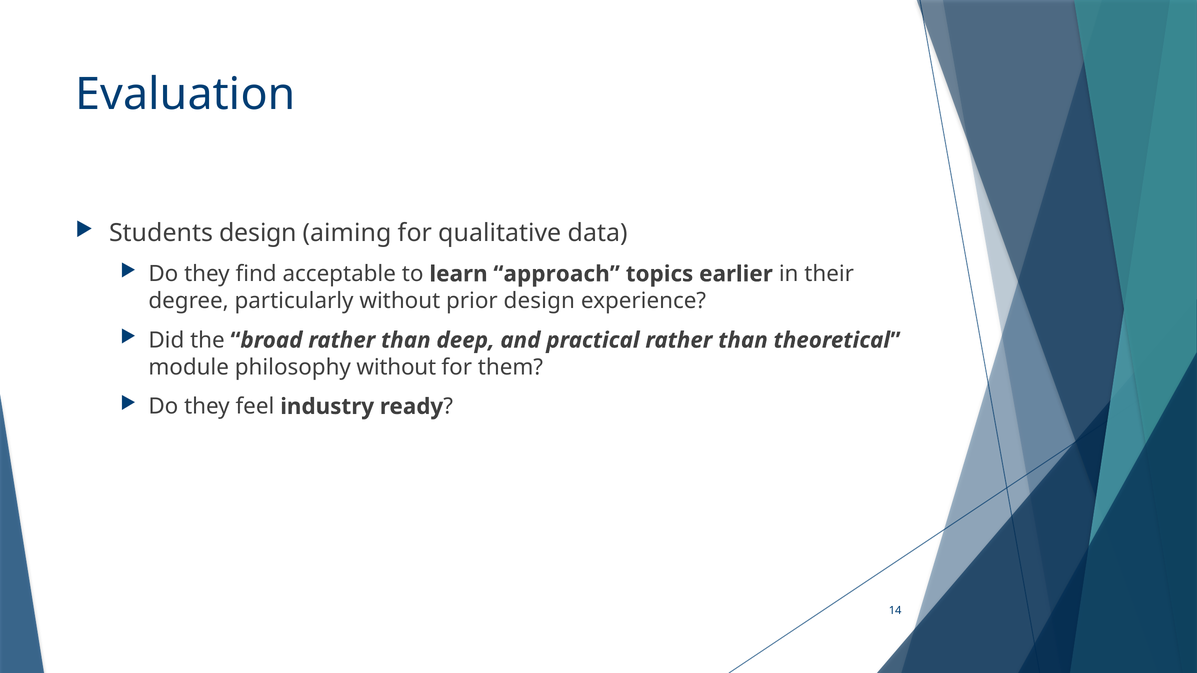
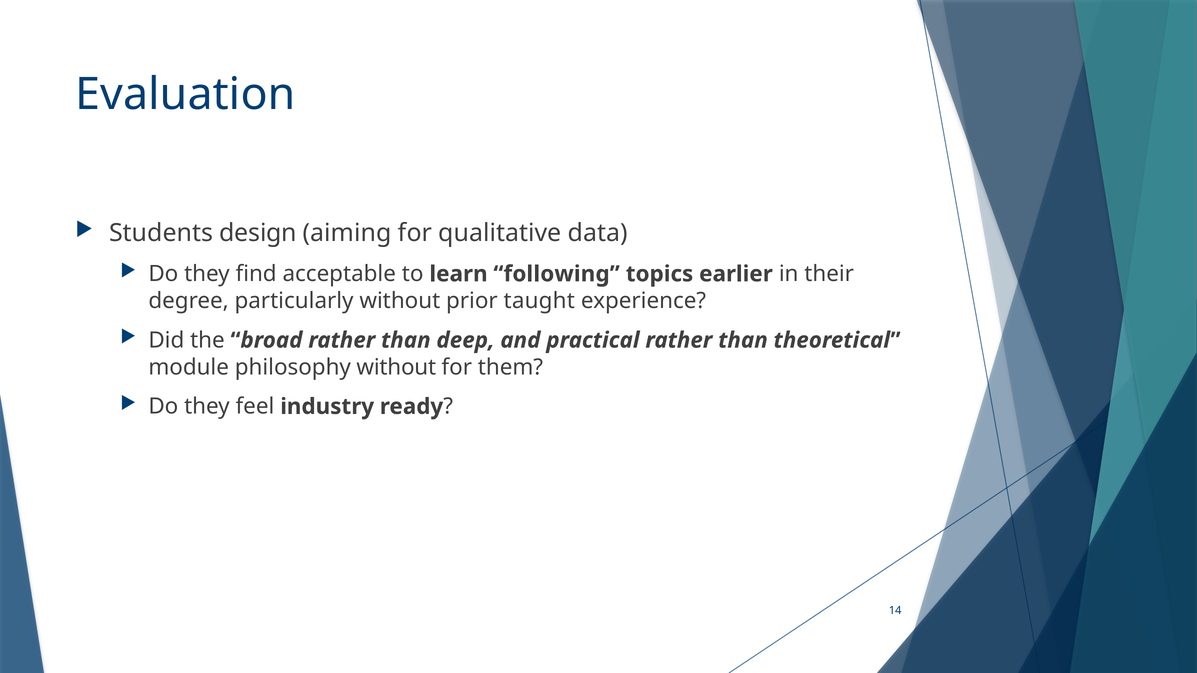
approach: approach -> following (557, 274)
prior design: design -> taught (539, 301)
